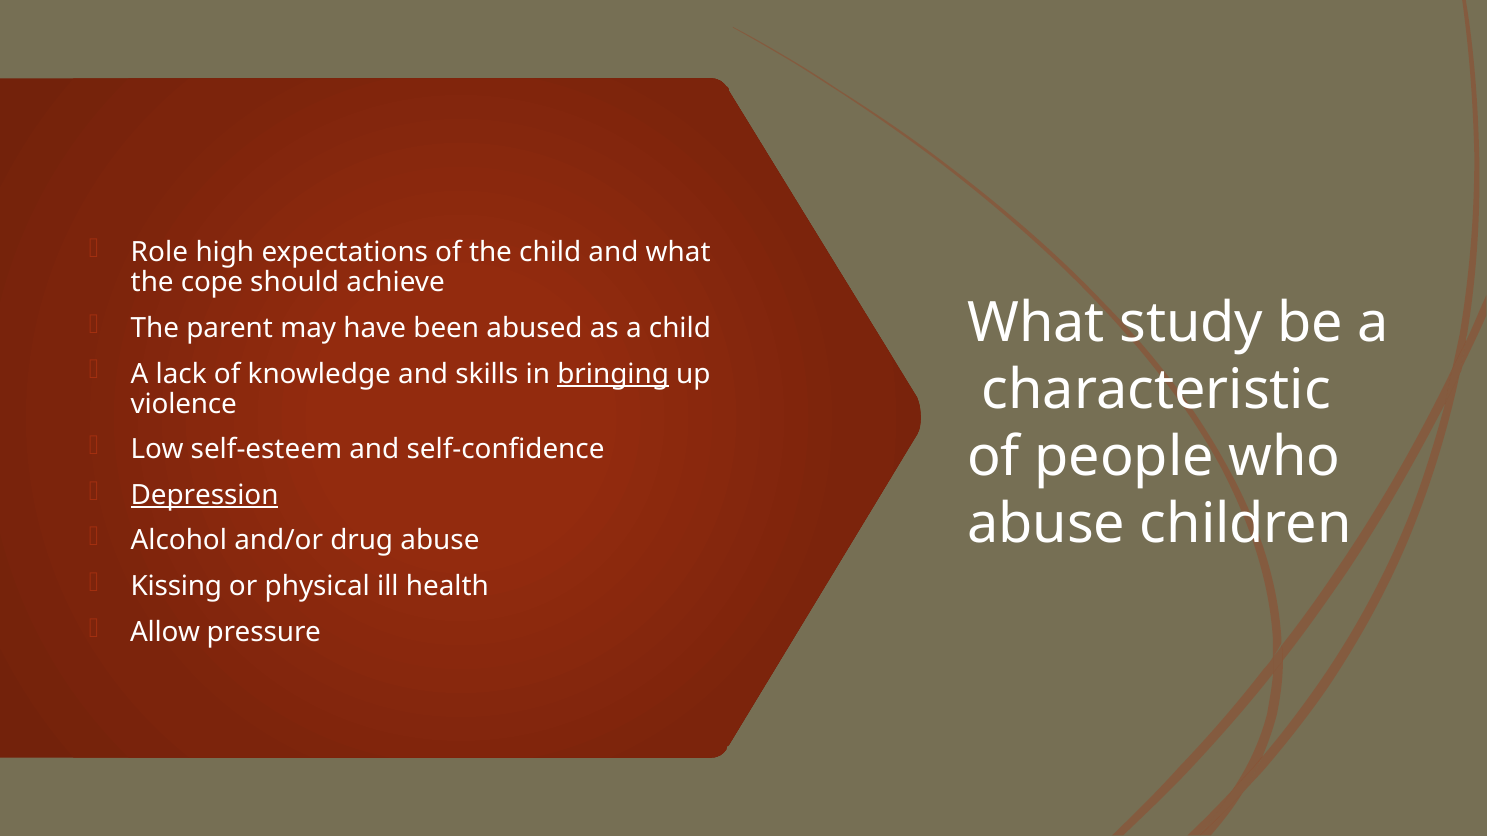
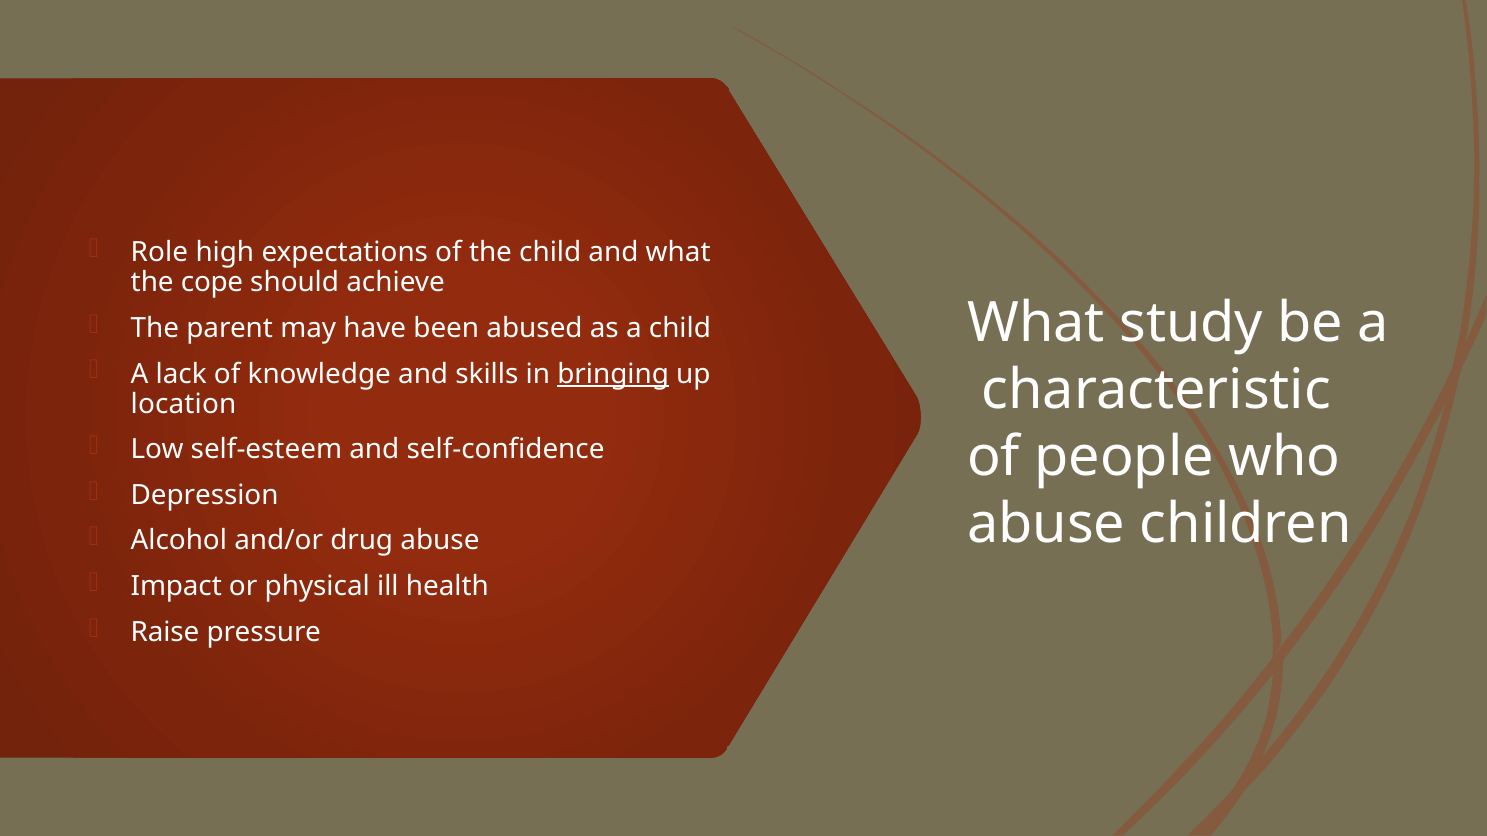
violence: violence -> location (184, 404)
Depression underline: present -> none (205, 495)
Kissing: Kissing -> Impact (176, 587)
Allow: Allow -> Raise (165, 632)
